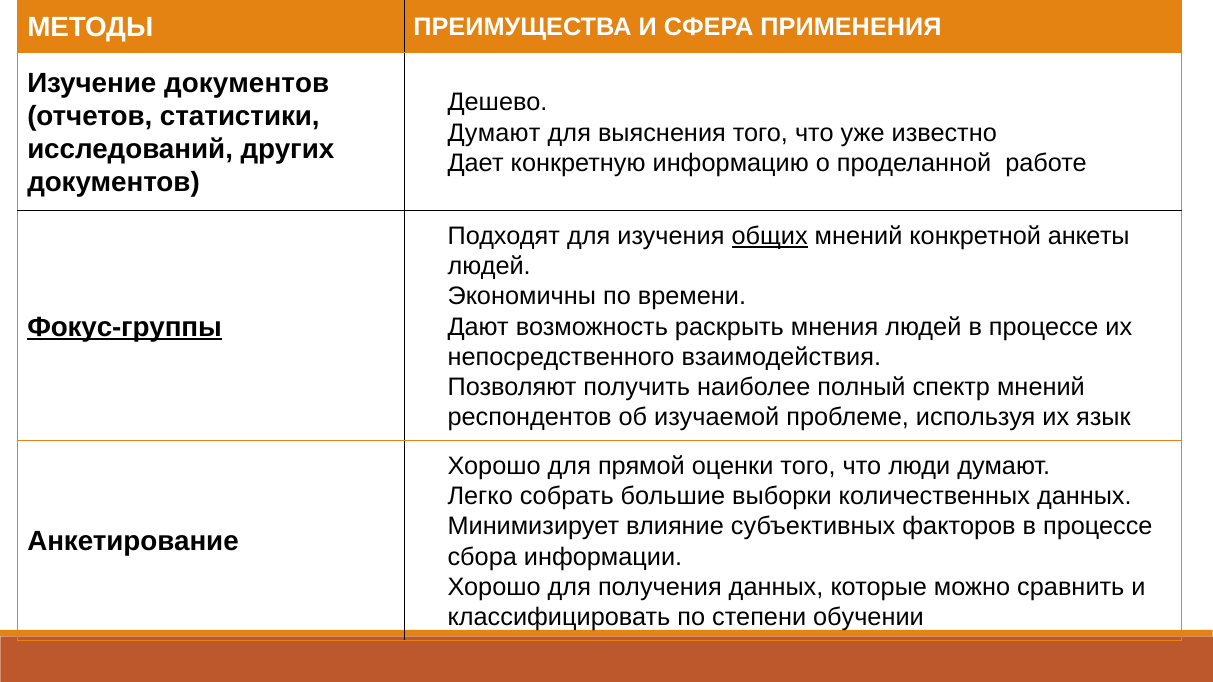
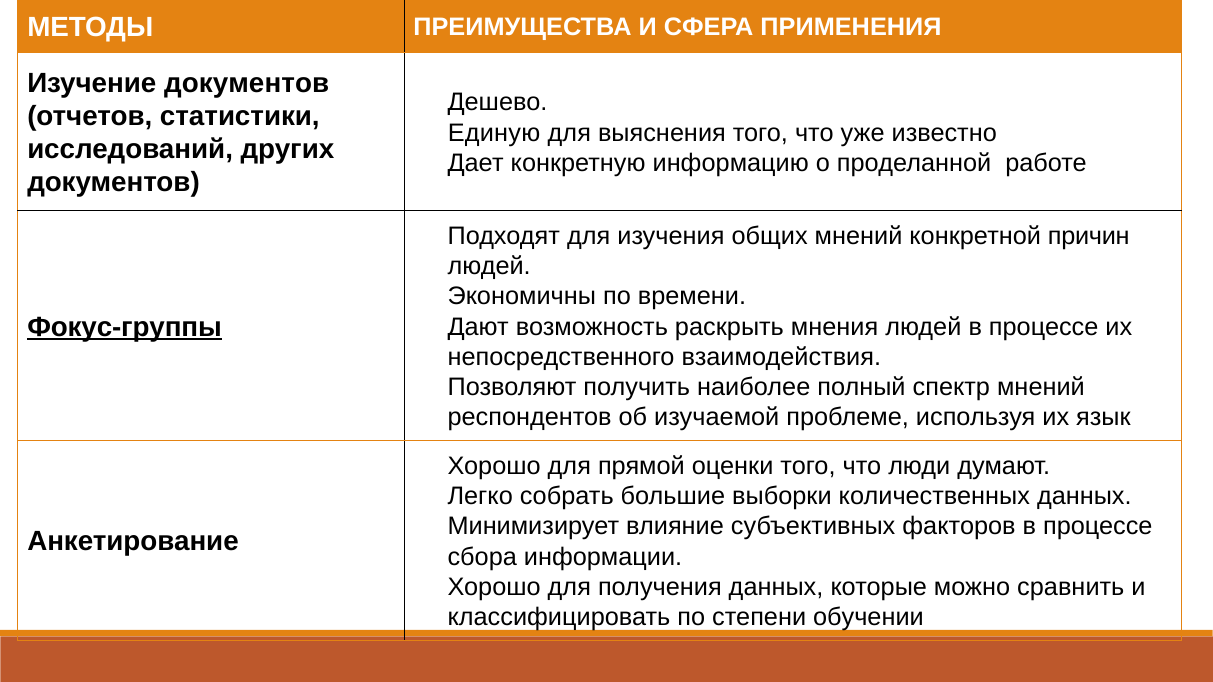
Думают: Думают -> Единую (494, 133)
общих underline: present -> none (770, 236)
анкеты: анкеты -> причин (1089, 236)
